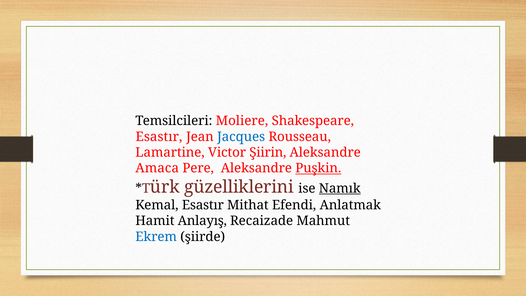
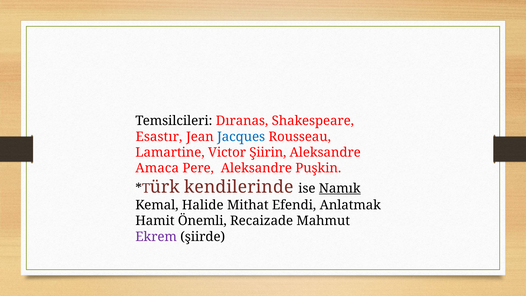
Moliere: Moliere -> Dıranas (242, 121)
Puşkin underline: present -> none (318, 168)
güzelliklerini: güzelliklerini -> kendilerinde (239, 187)
Kemal Esastır: Esastır -> Halide (203, 205)
Anlayış: Anlayış -> Önemli (202, 221)
Ekrem colour: blue -> purple (156, 237)
